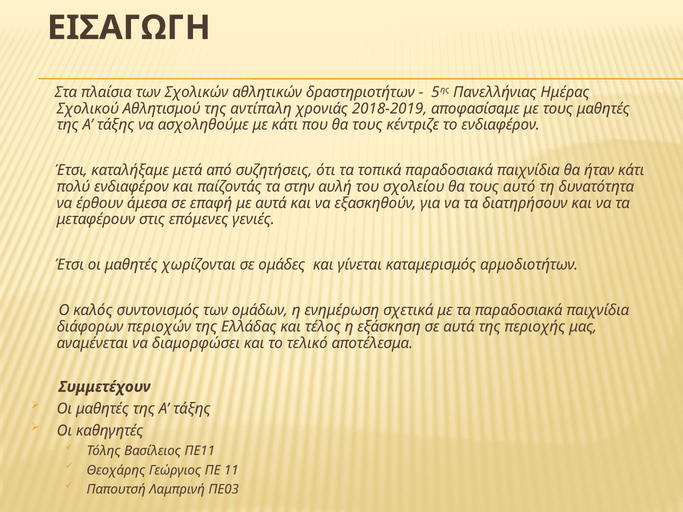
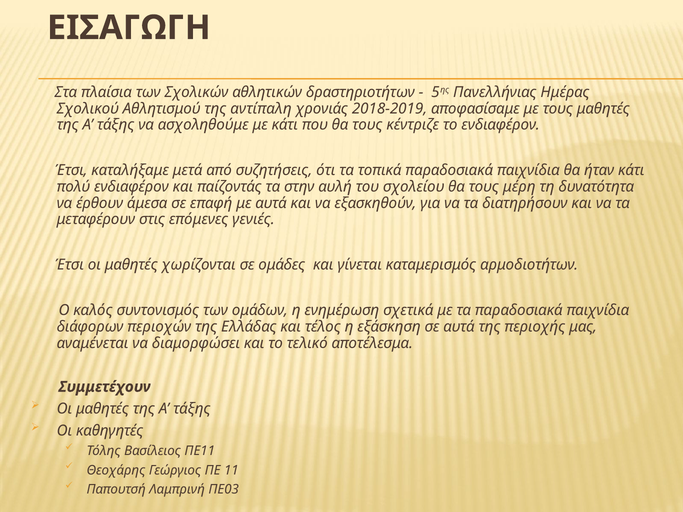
αυτό: αυτό -> μέρη (519, 187)
